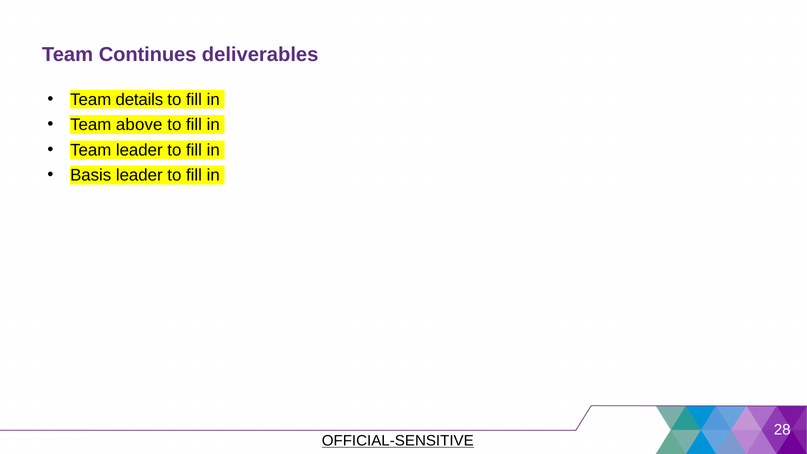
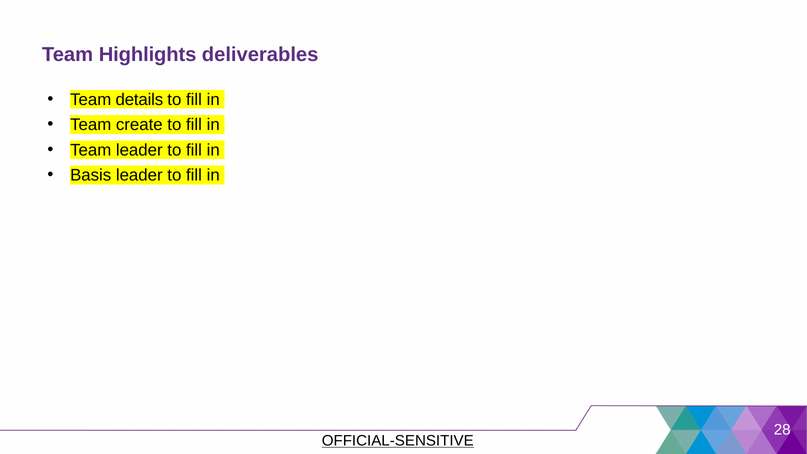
Continues: Continues -> Highlights (148, 55)
above: above -> create (139, 125)
